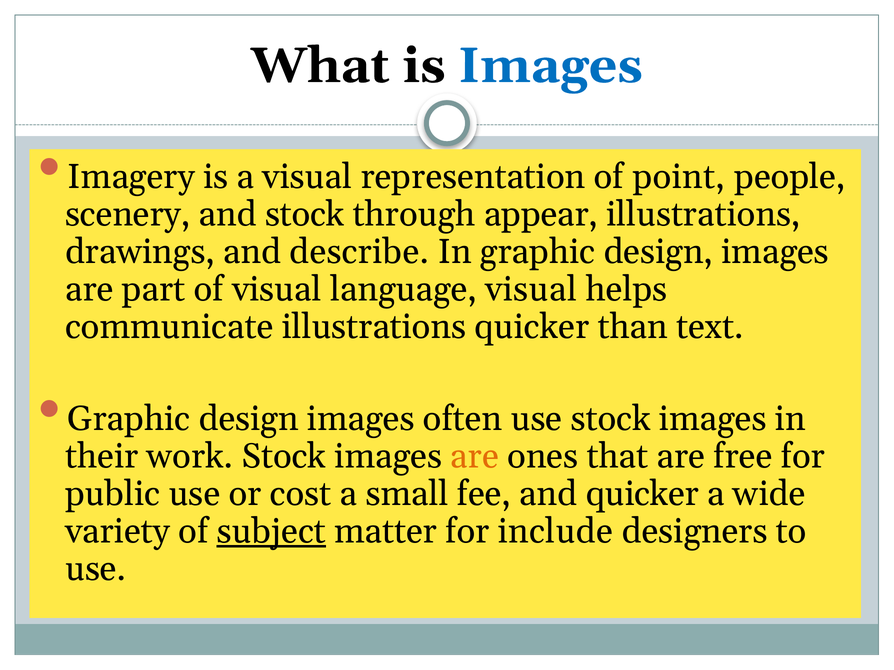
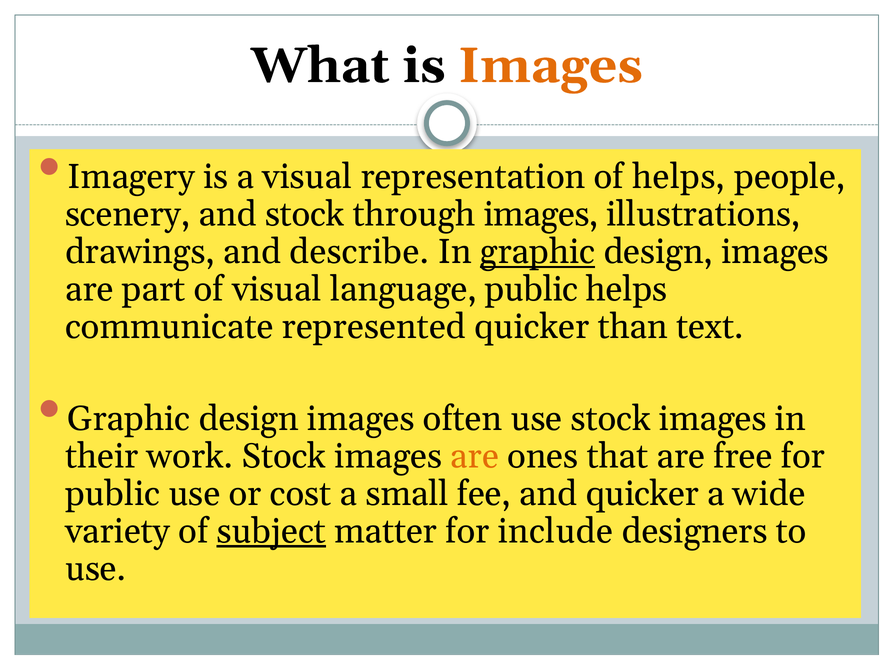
Images colour: blue -> orange (550, 66)
of point: point -> helps (679, 177)
through appear: appear -> images (541, 215)
graphic underline: none -> present (538, 252)
language visual: visual -> public (532, 290)
communicate illustrations: illustrations -> represented (374, 327)
